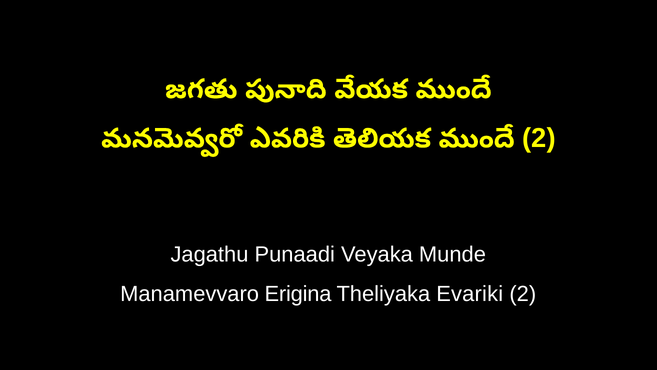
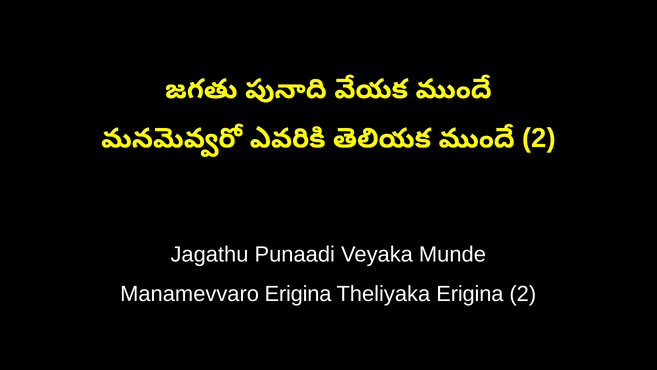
Theliyaka Evariki: Evariki -> Erigina (470, 294)
